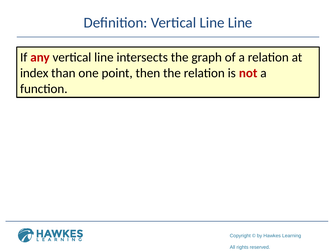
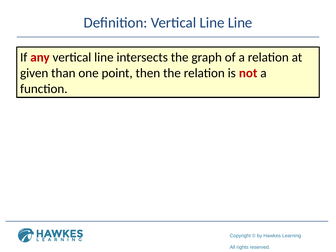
index: index -> given (34, 73)
